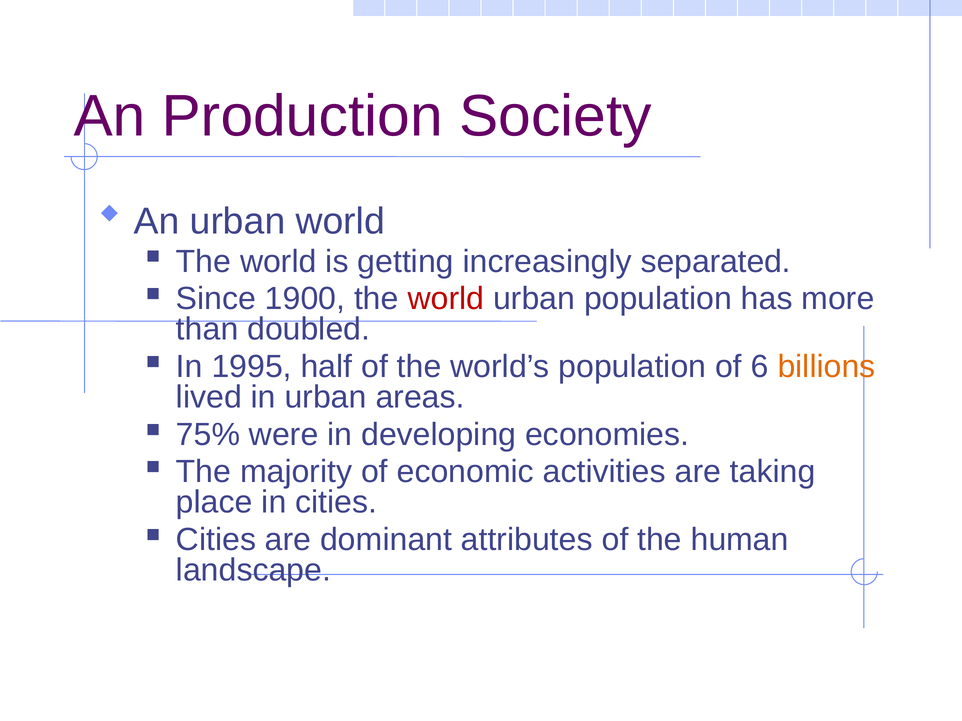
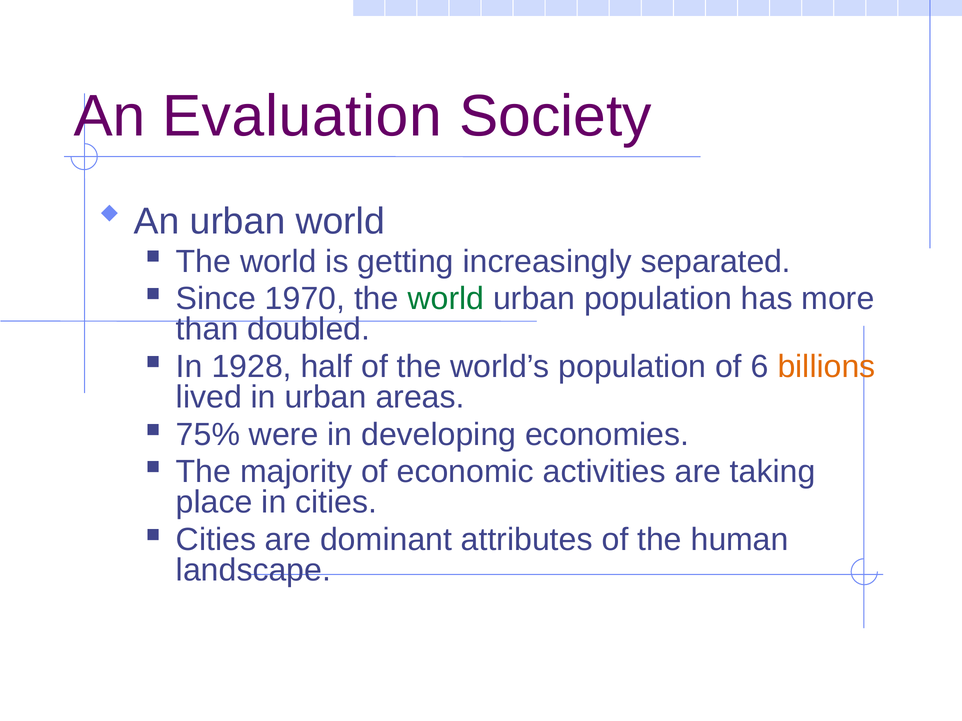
Production: Production -> Evaluation (302, 116)
1900: 1900 -> 1970 (305, 299)
world colour: red -> green (446, 299)
1995: 1995 -> 1928 (252, 367)
